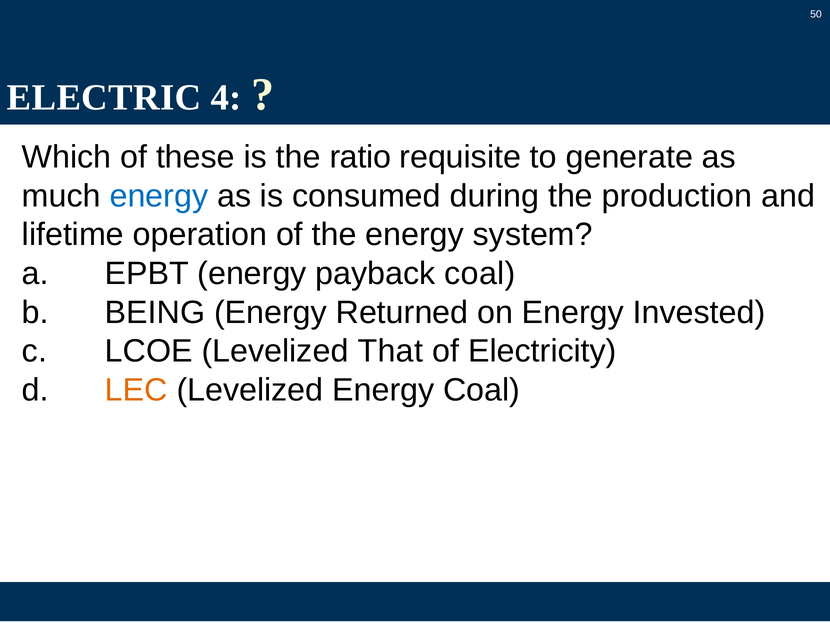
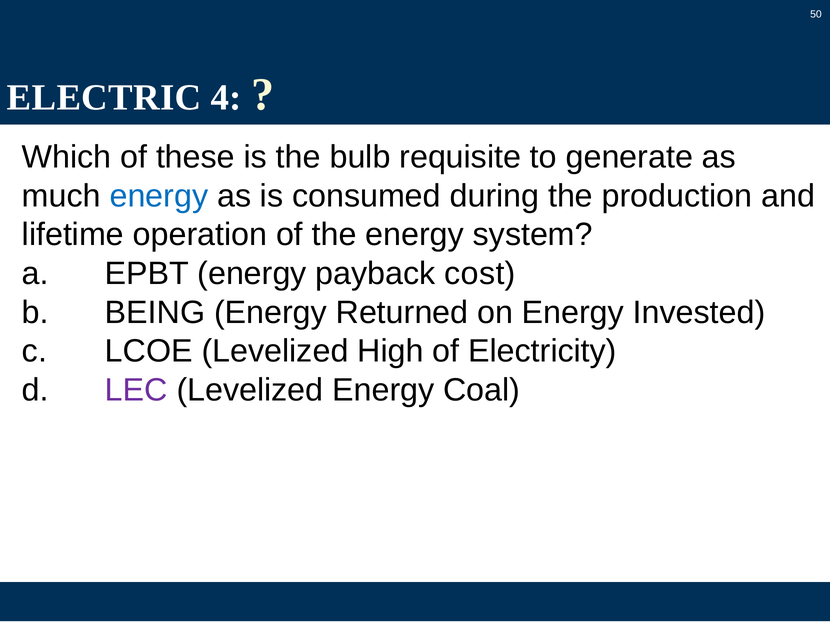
ratio: ratio -> bulb (360, 157)
payback coal: coal -> cost (480, 273)
That: That -> High (391, 351)
LEC colour: orange -> purple (136, 390)
